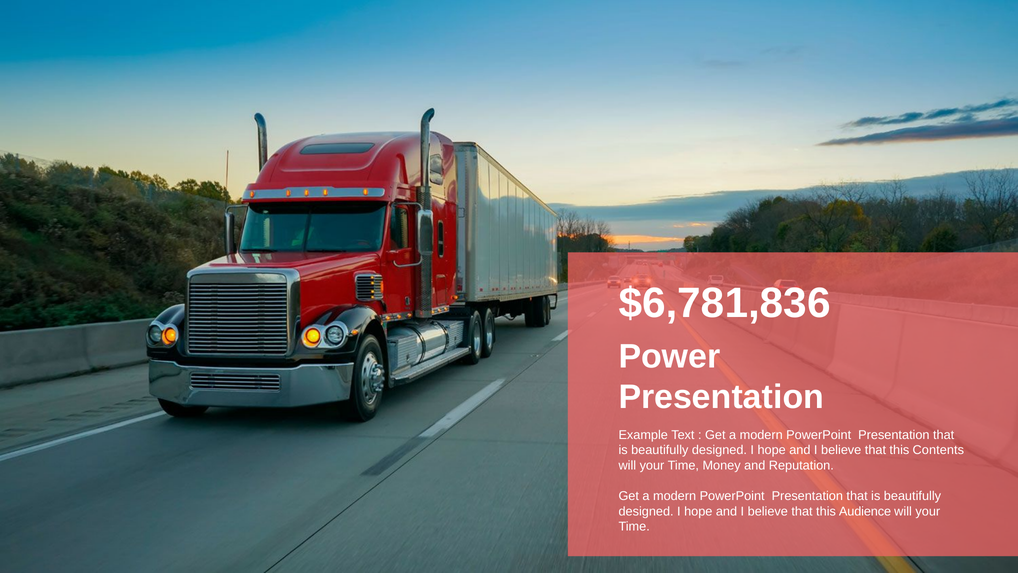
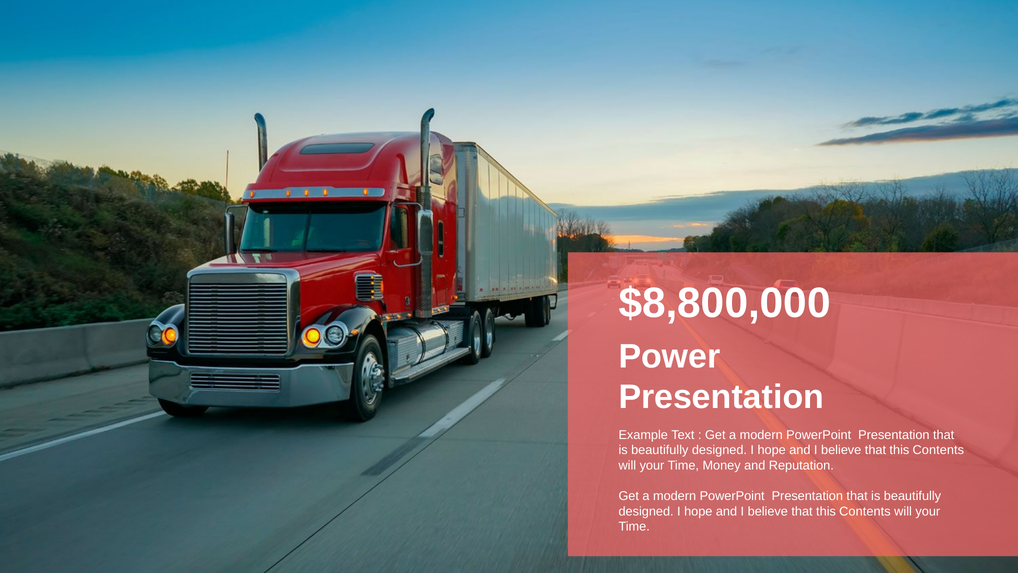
$6,781,836: $6,781,836 -> $8,800,000 (725, 303)
Audience: Audience -> Contents (865, 511)
